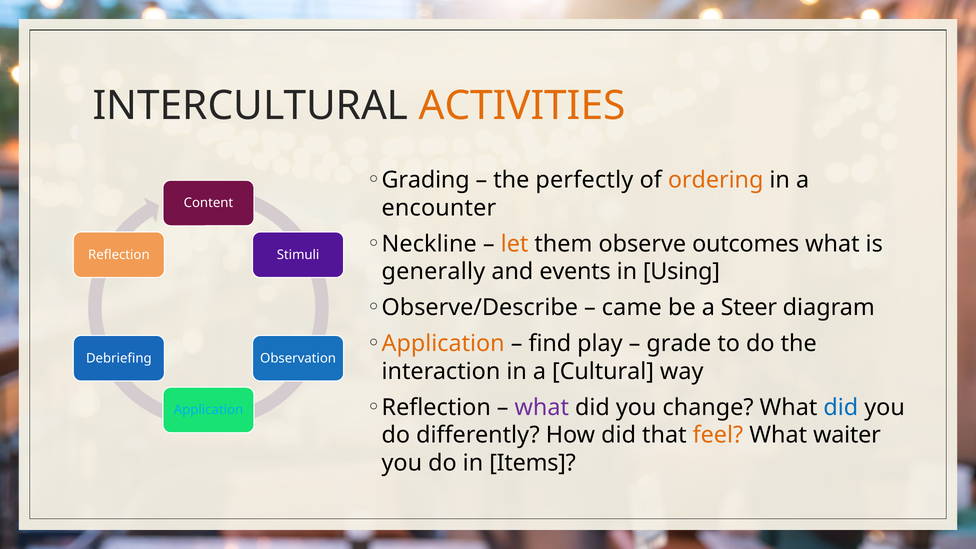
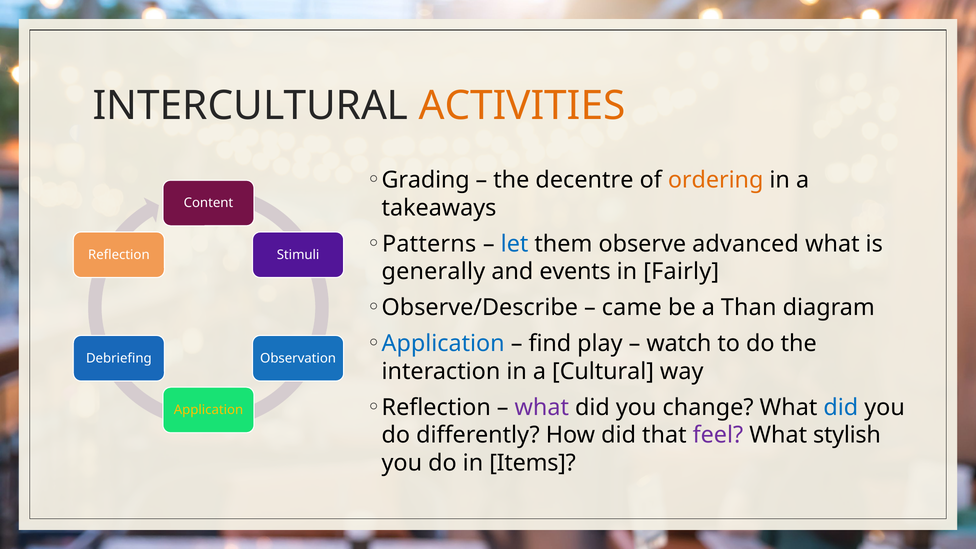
perfectly: perfectly -> decentre (584, 180)
encounter: encounter -> takeaways (439, 208)
Neckline: Neckline -> Patterns (429, 244)
let colour: orange -> blue (515, 244)
outcomes: outcomes -> advanced (746, 244)
Using: Using -> Fairly (681, 272)
Steer: Steer -> Than (749, 308)
Application colour: orange -> blue (443, 344)
grade: grade -> watch (679, 344)
Application colour: light blue -> yellow (208, 410)
feel colour: orange -> purple (718, 435)
waiter: waiter -> stylish (847, 435)
